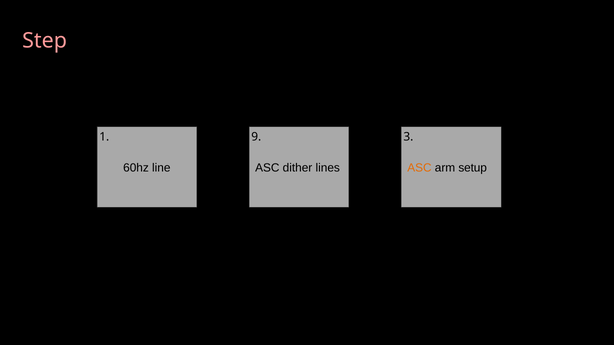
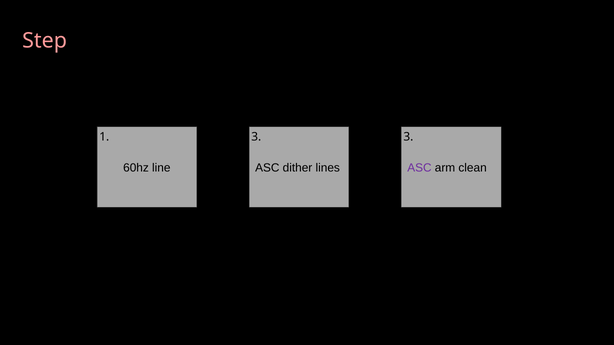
1 9: 9 -> 3 (256, 137)
ASC colour: orange -> purple (419, 168)
setup: setup -> clean (473, 168)
